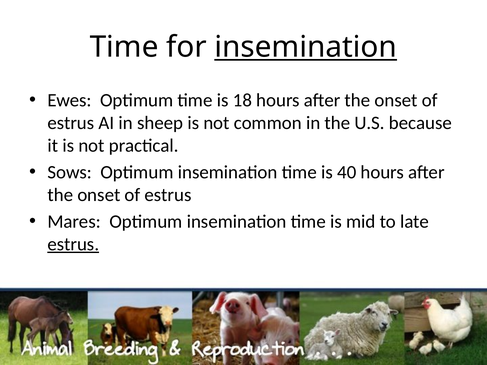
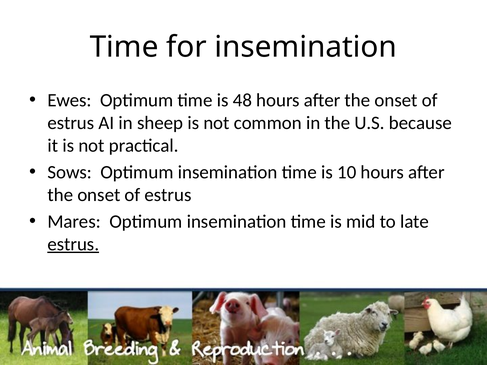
insemination underline: present -> none (306, 47)
18: 18 -> 48 (242, 100)
40: 40 -> 10 (347, 172)
